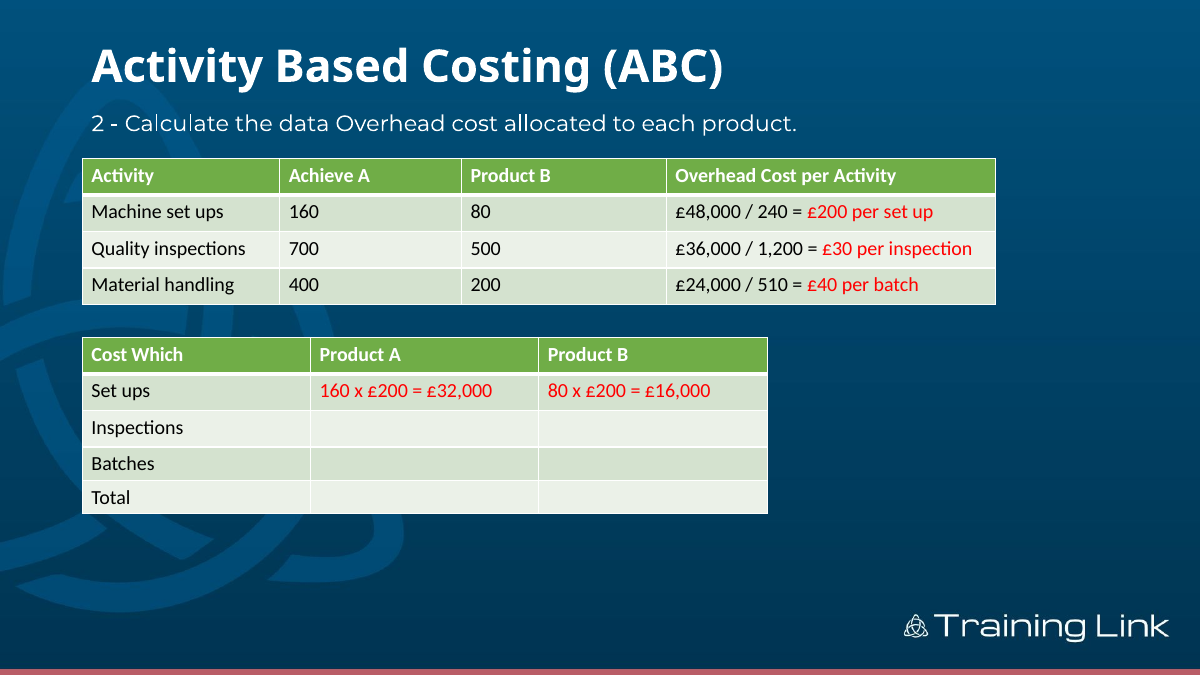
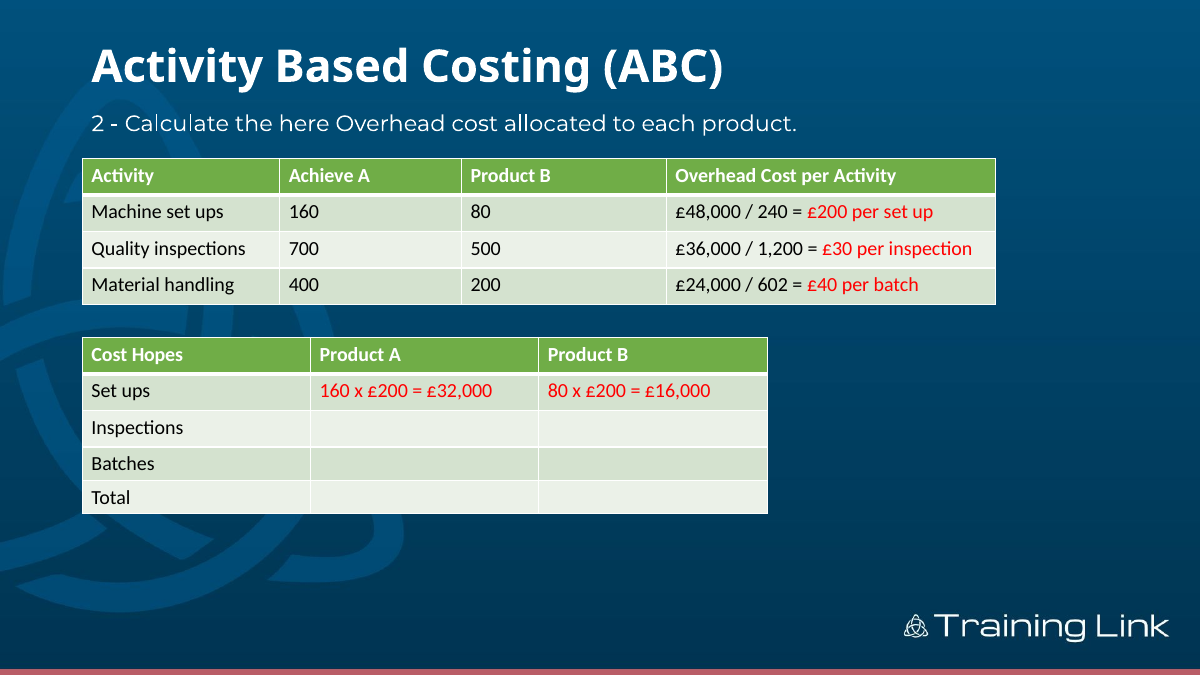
data: data -> here (304, 124)
510: 510 -> 602 (773, 285)
Which: Which -> Hopes (157, 354)
